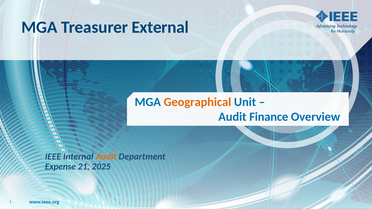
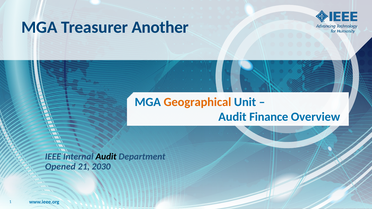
External: External -> Another (160, 27)
Audit colour: orange -> black (106, 157)
Expense: Expense -> Opened (60, 167)
2025: 2025 -> 2030 (101, 167)
